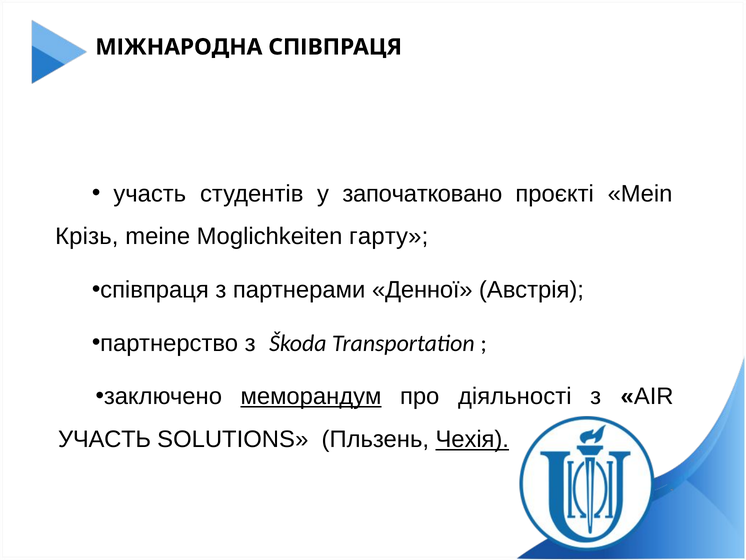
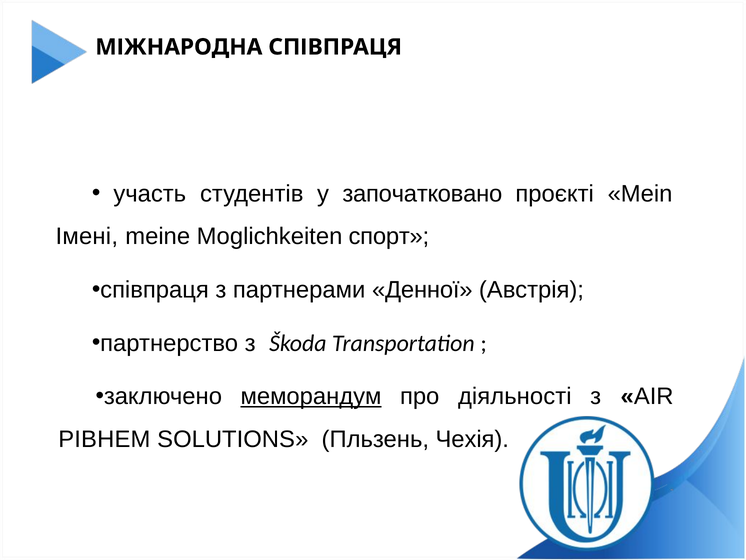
Крізь: Крізь -> Імені (87, 236)
гарту: гарту -> спорт (389, 236)
УЧАСТЬ: УЧАСТЬ -> РІВНЕМ (104, 439)
Чехія underline: present -> none (472, 439)
